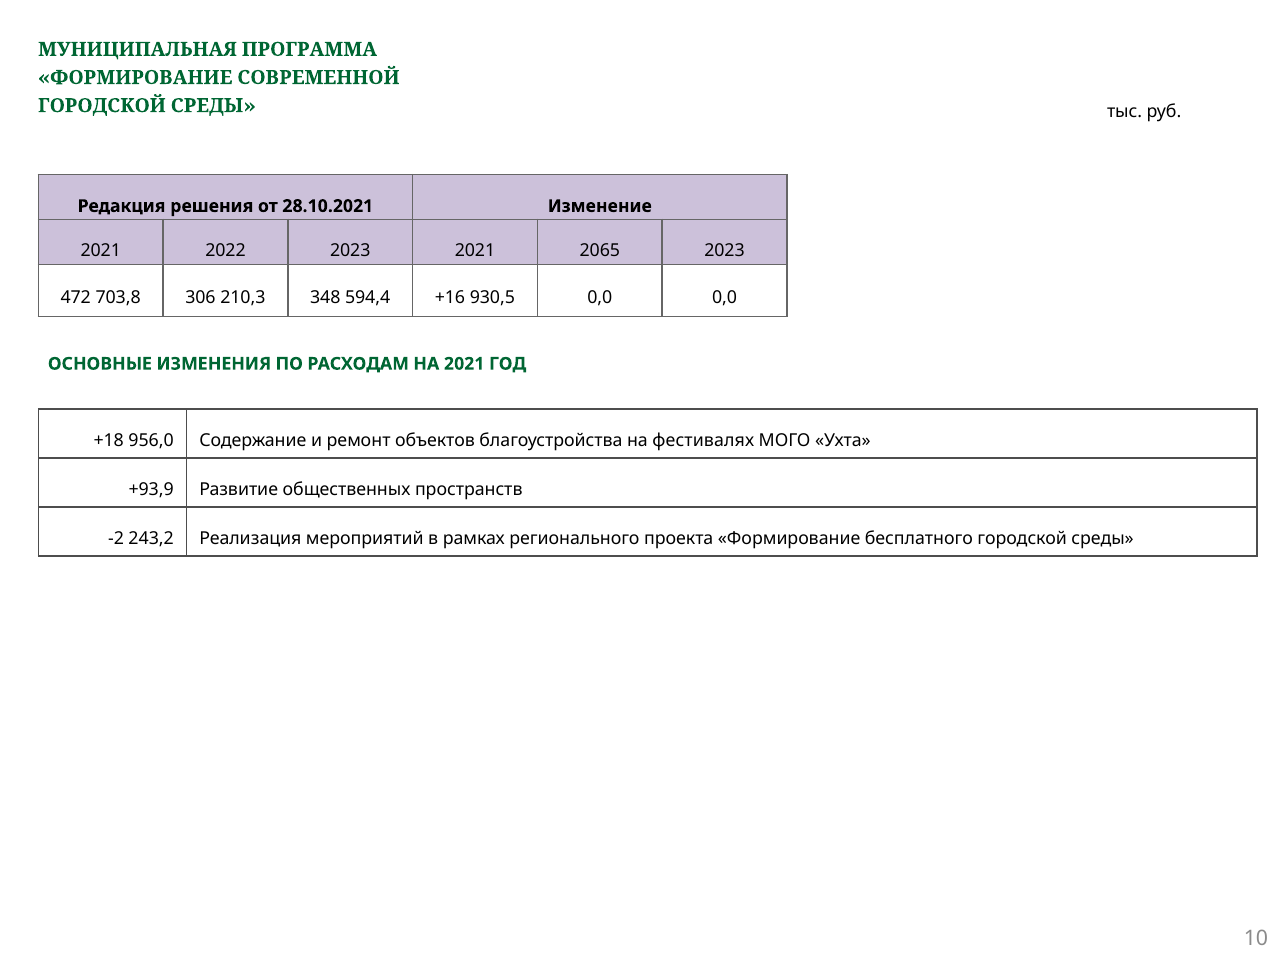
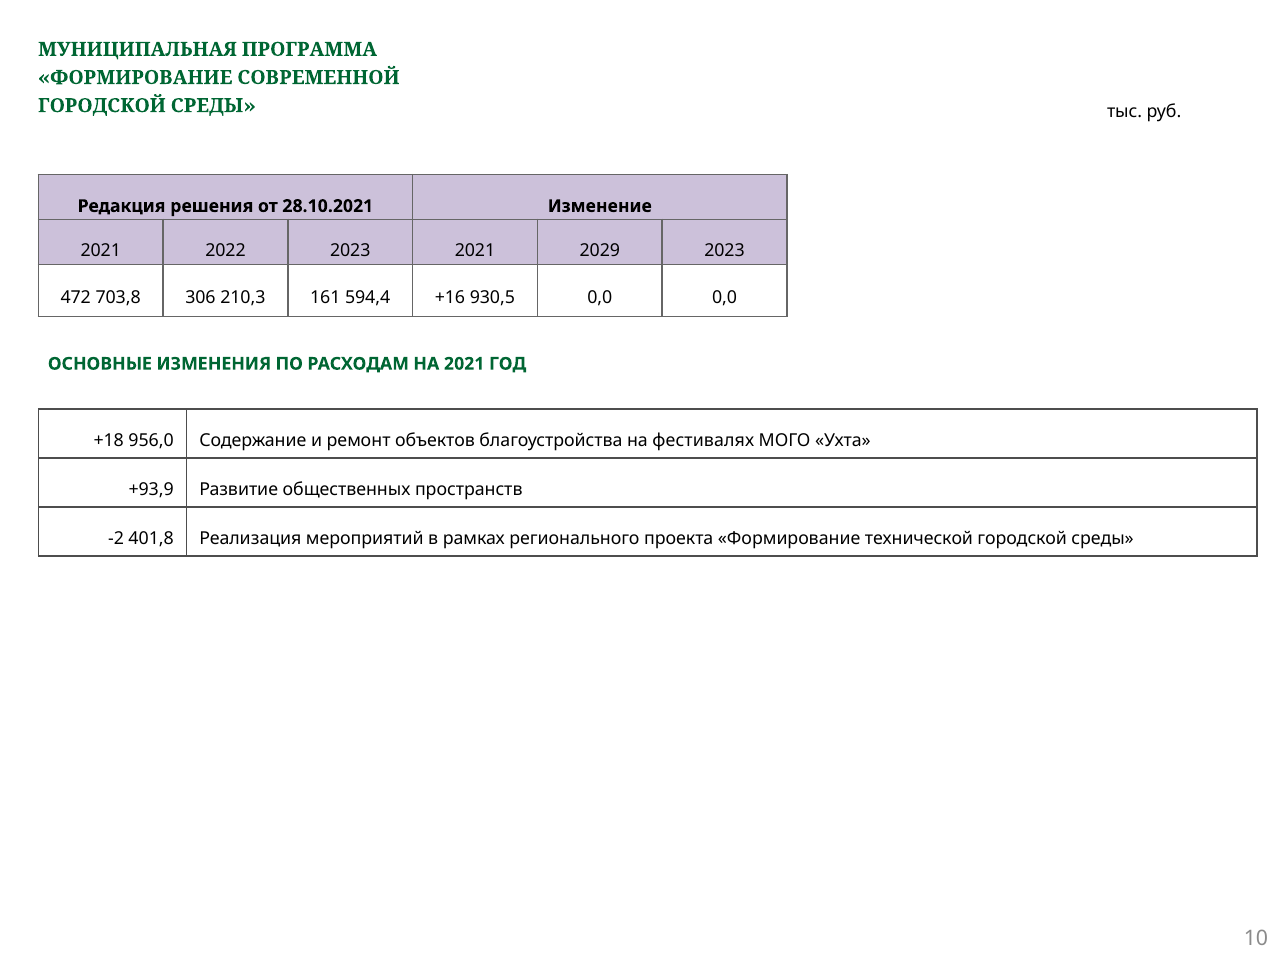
2065: 2065 -> 2029 (600, 251)
348: 348 -> 161 (325, 298)
243,2: 243,2 -> 401,8 (151, 539)
бесплатного: бесплатного -> технической (919, 539)
